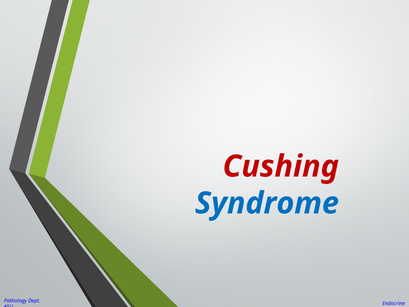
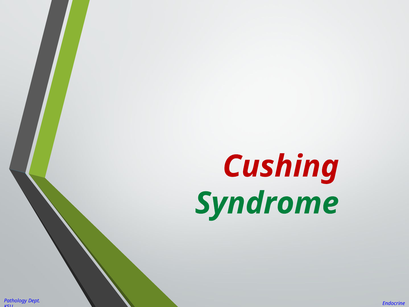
Syndrome colour: blue -> green (267, 203)
